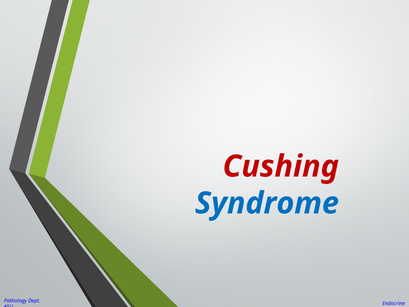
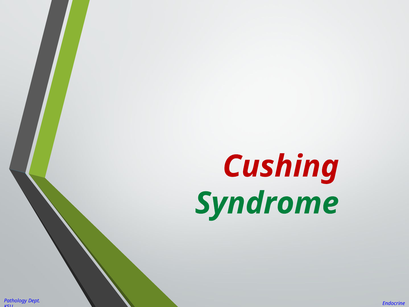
Syndrome colour: blue -> green (267, 203)
